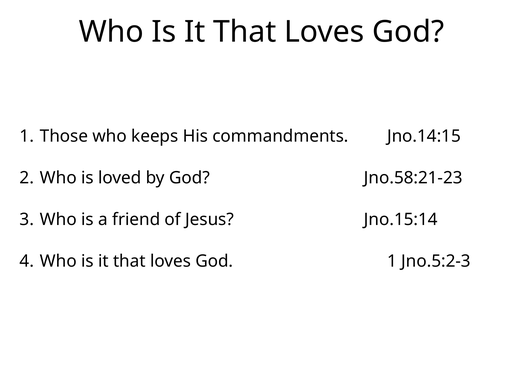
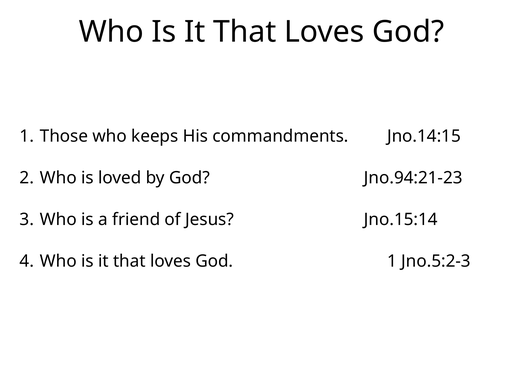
Jno.58:21-23: Jno.58:21-23 -> Jno.94:21-23 (413, 178)
